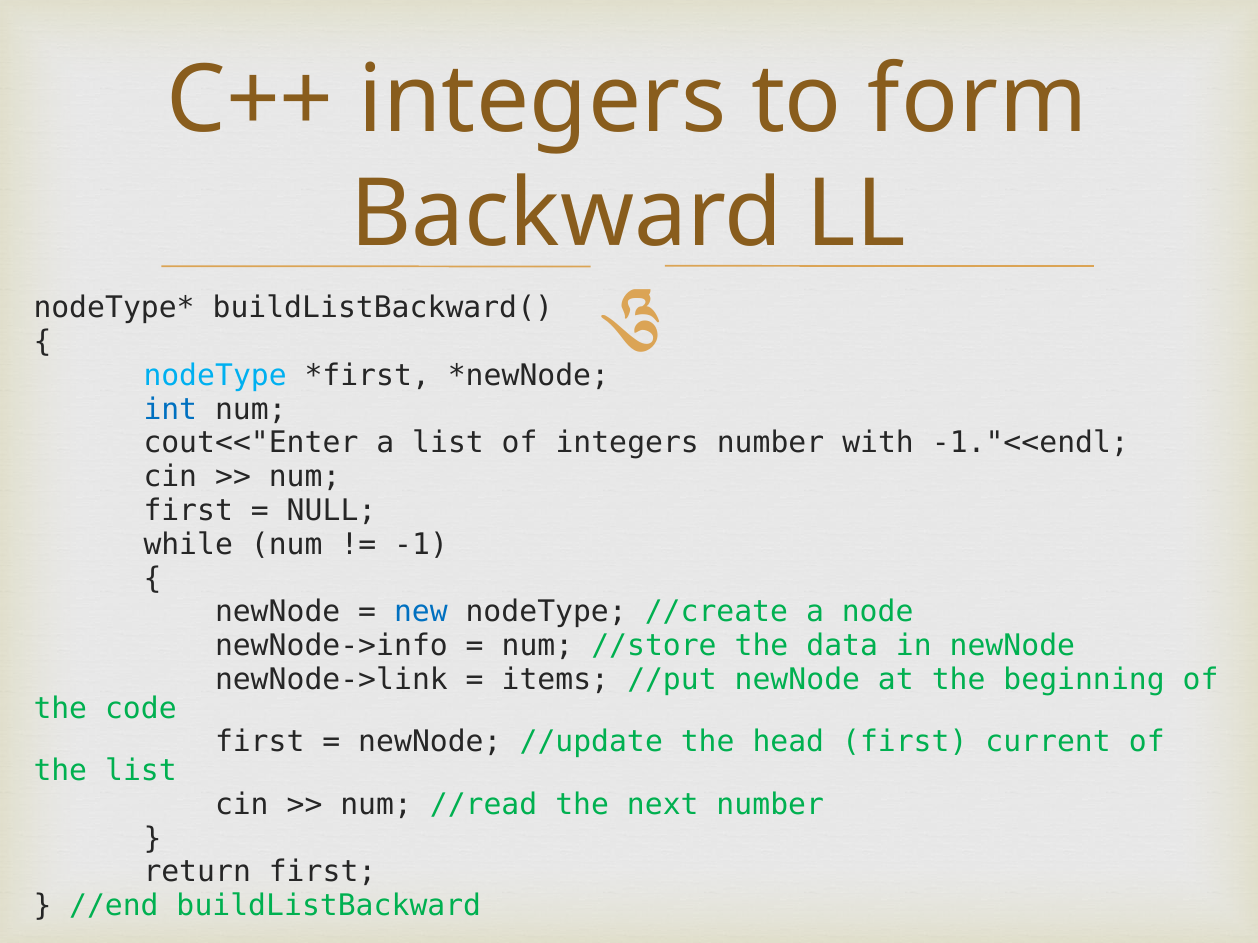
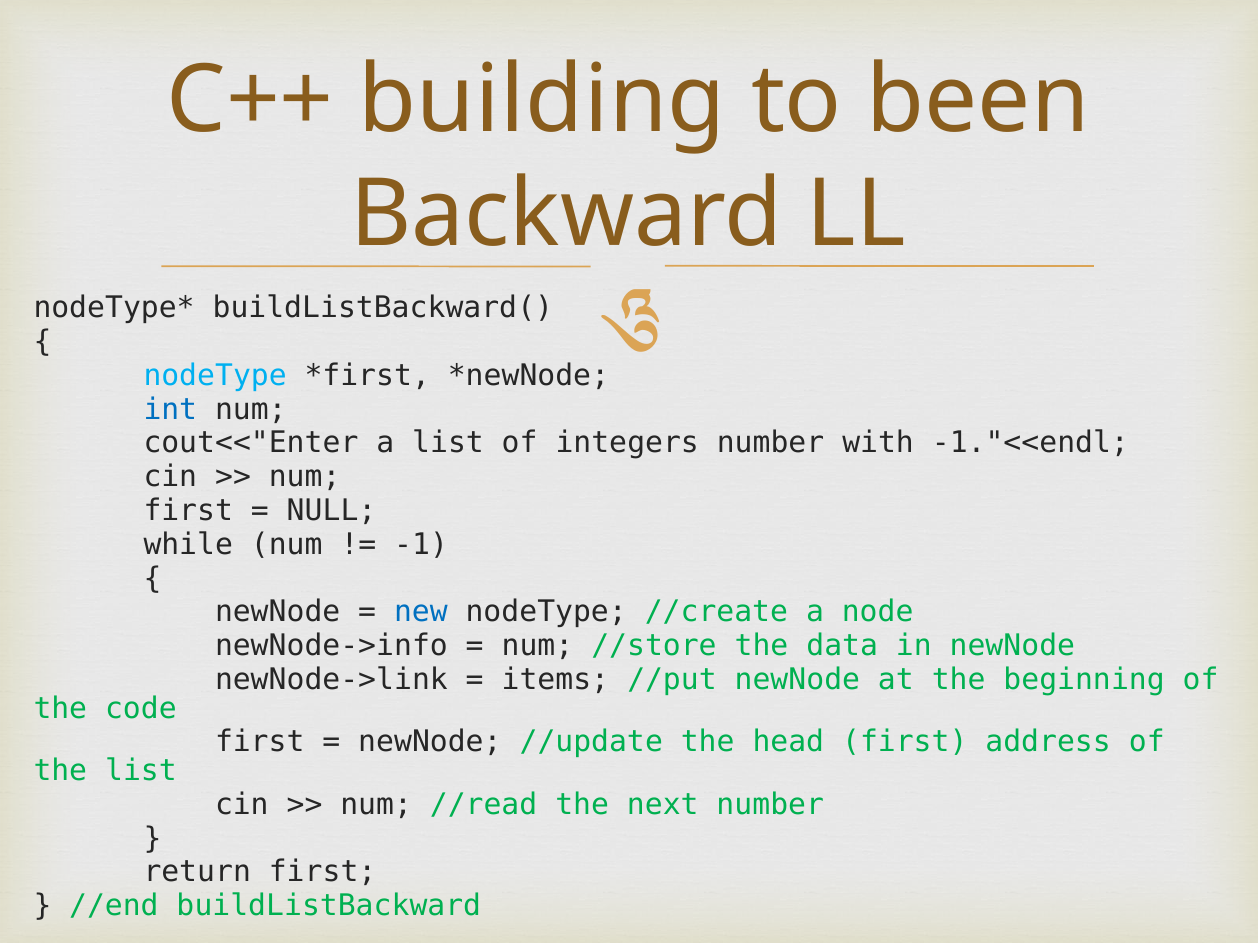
C++ integers: integers -> building (542, 101)
form: form -> been (978, 101)
current: current -> address (1048, 743)
